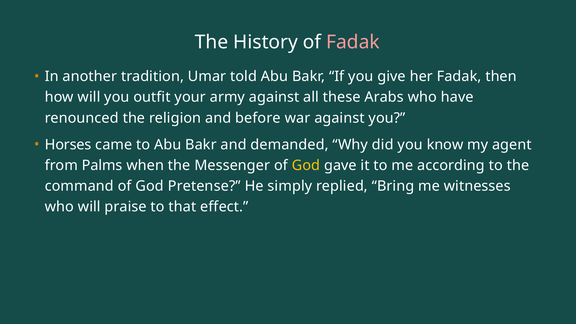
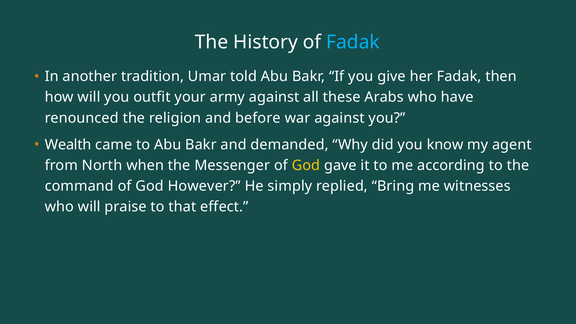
Fadak colour: pink -> light blue (353, 42)
Horses: Horses -> Wealth (68, 145)
Palms: Palms -> North (102, 165)
Pretense: Pretense -> However (204, 186)
